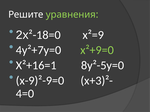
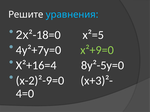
уравнения colour: light green -> light blue (72, 15)
х²=9: х²=9 -> х²=5 (93, 35)
Х²+16=1: Х²+16=1 -> Х²+16=4 (36, 66)
х-9)²-9=0: х-9)²-9=0 -> х-2)²-9=0 (40, 81)
